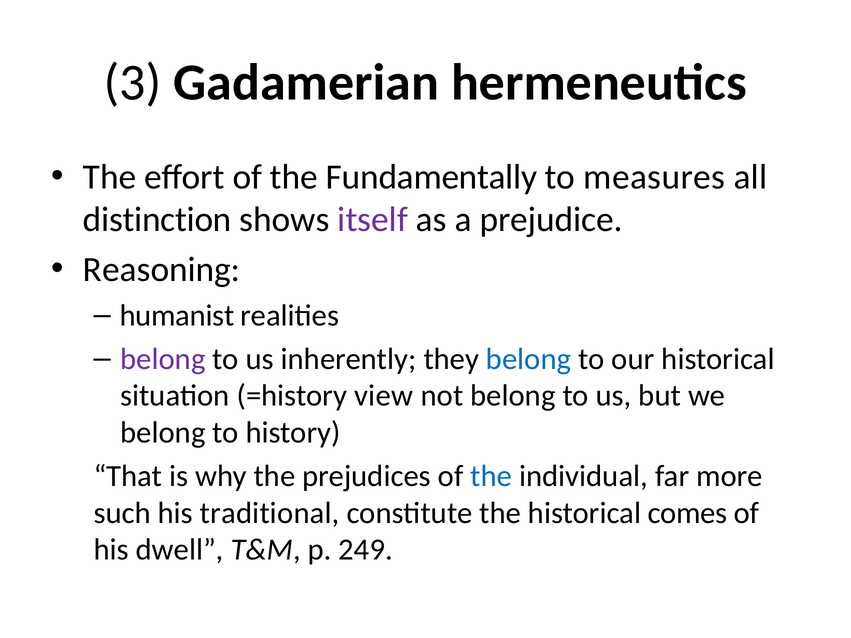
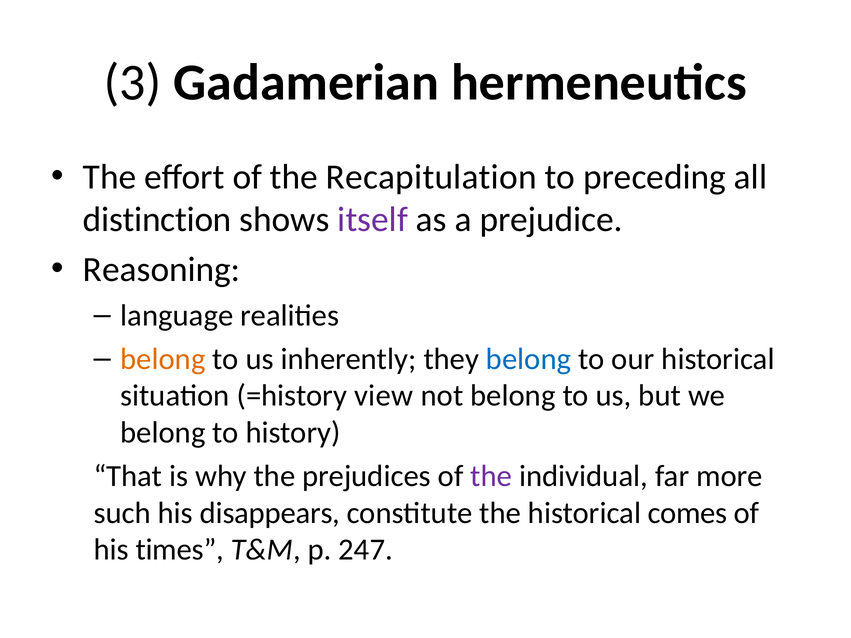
Fundamentally: Fundamentally -> Recapitulation (431, 177)
measures: measures -> preceding (655, 177)
humanist: humanist -> language (177, 316)
belong colour: purple -> orange (163, 359)
the colour: blue -> purple (491, 476)
traditional: traditional -> disappears (270, 513)
dwell: dwell -> times (180, 550)
249: 249 -> 247 (366, 550)
